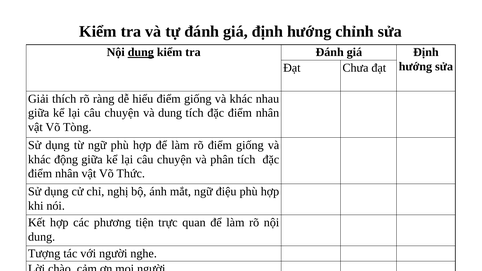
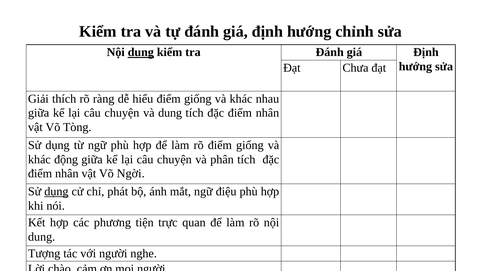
Thức: Thức -> Ngời (131, 174)
dụng underline: none -> present (56, 192)
nghị: nghị -> phát (118, 192)
